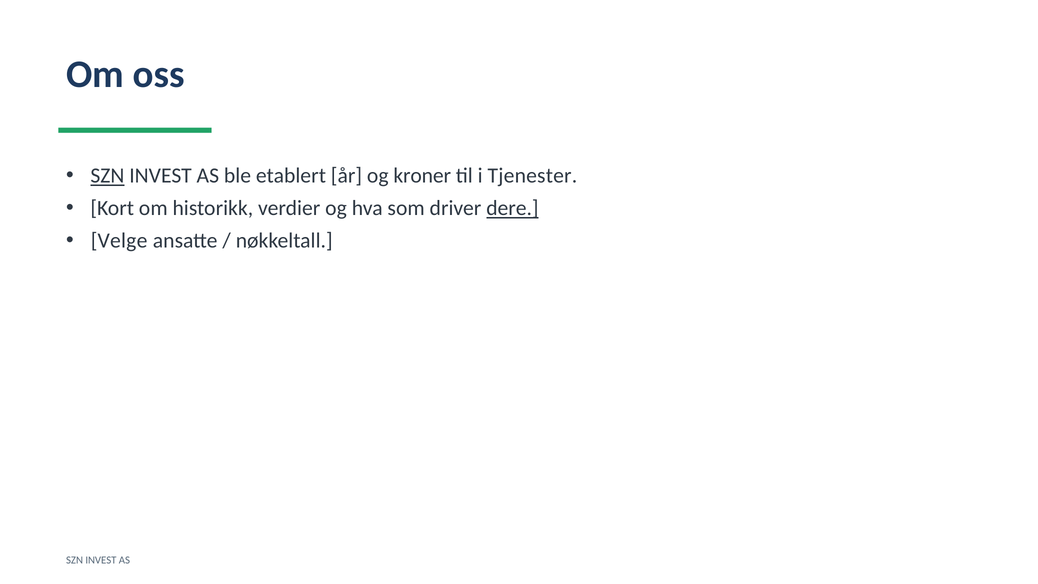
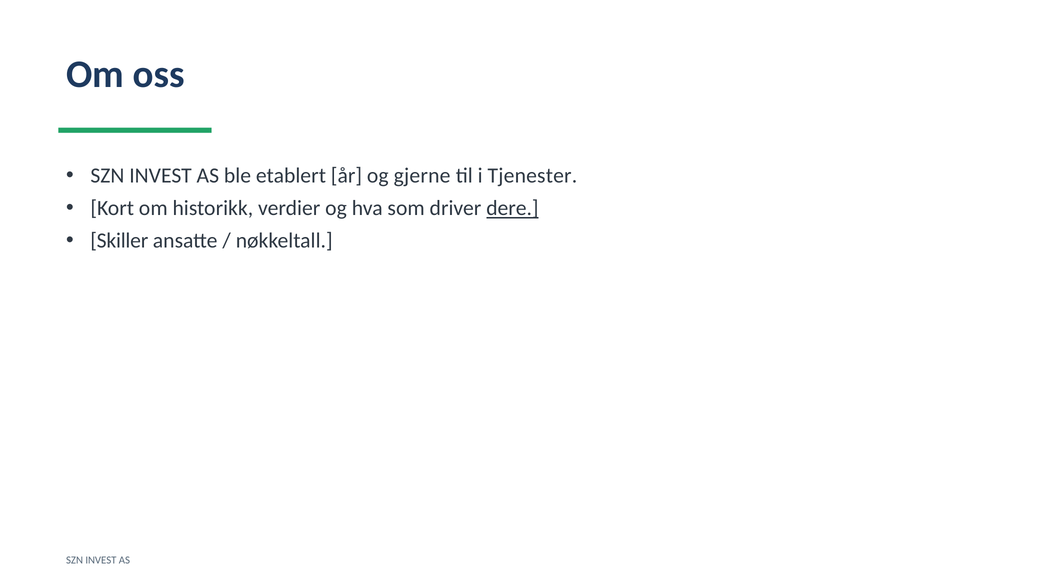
SZN underline: present -> none (107, 176)
kroner: kroner -> gjerne (422, 176)
Velge: Velge -> Skiller (119, 241)
